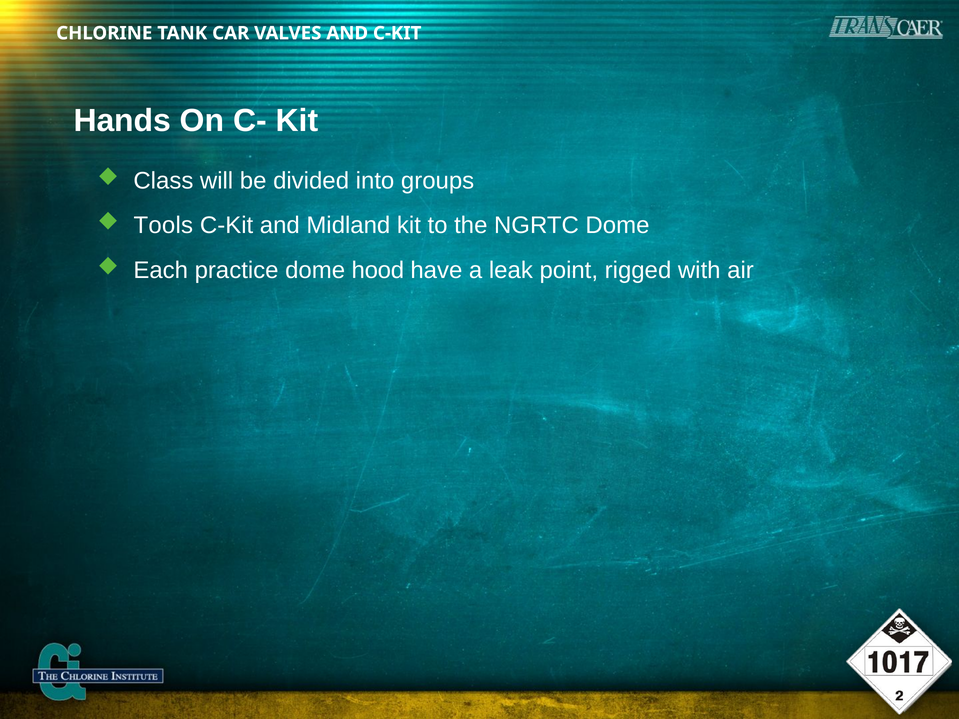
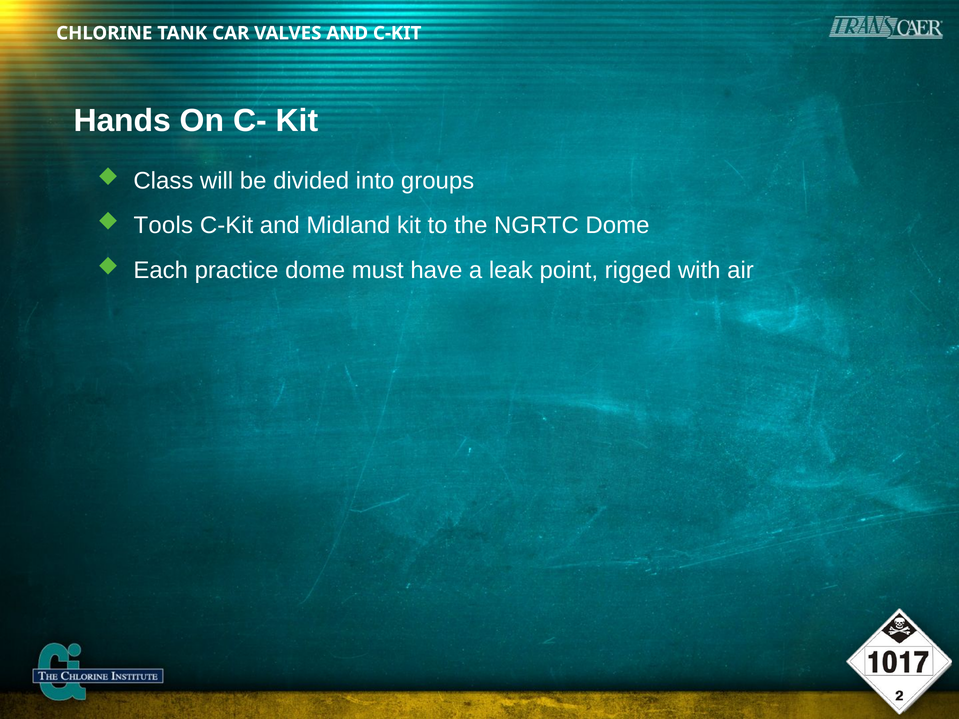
hood: hood -> must (378, 270)
